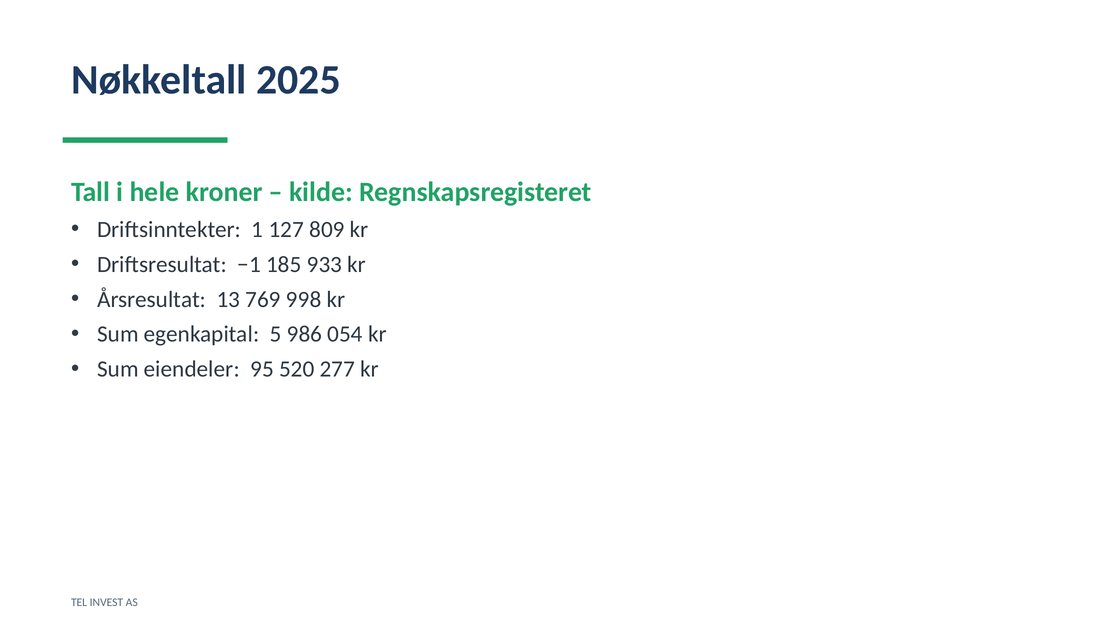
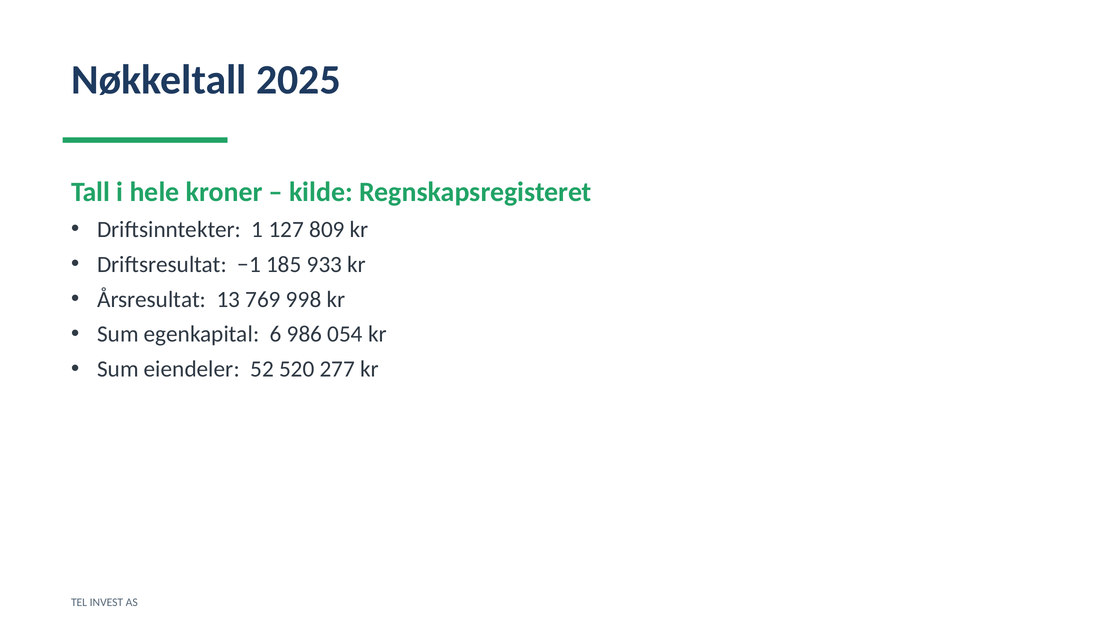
5: 5 -> 6 (276, 334)
95: 95 -> 52 (262, 369)
